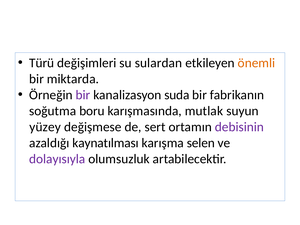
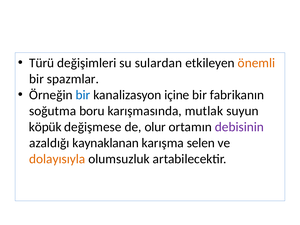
miktarda: miktarda -> spazmlar (73, 79)
bir colour: purple -> blue (83, 95)
suda: suda -> içine (177, 95)
yüzey: yüzey -> köpük (45, 127)
sert: sert -> olur (155, 127)
kaynatılması: kaynatılması -> kaynaklanan (106, 143)
dolayısıyla colour: purple -> orange (57, 159)
